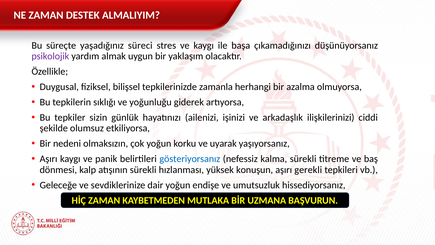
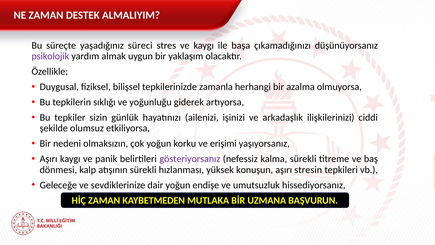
uyarak: uyarak -> erişimi (223, 143)
gösteriyorsanız colour: blue -> purple (190, 159)
gerekli: gerekli -> stresin (308, 170)
